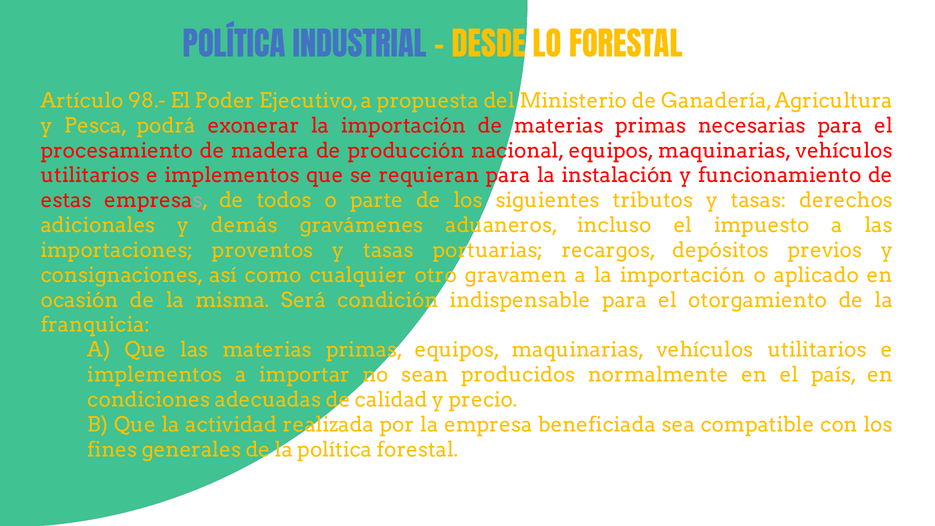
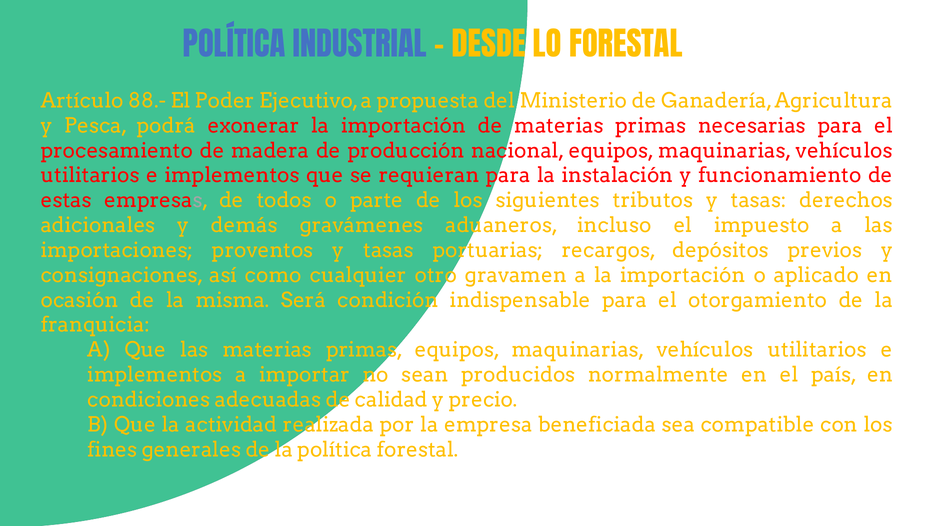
98.-: 98.- -> 88.- (147, 101)
